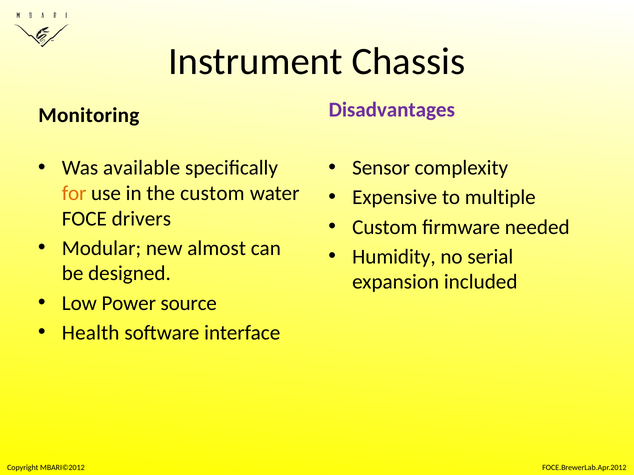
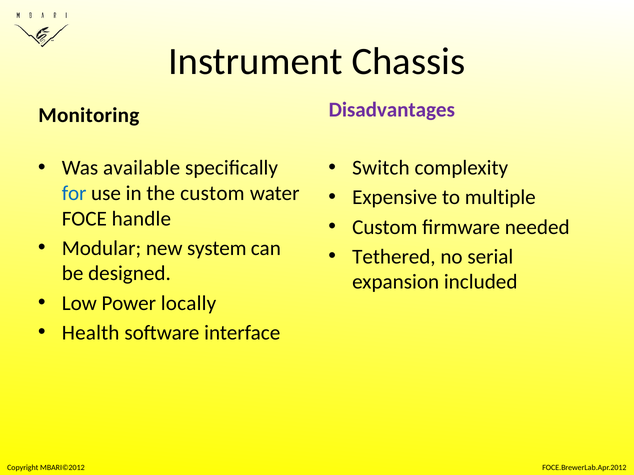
Sensor: Sensor -> Switch (381, 168)
for colour: orange -> blue (74, 193)
drivers: drivers -> handle (141, 219)
almost: almost -> system (217, 248)
Humidity: Humidity -> Tethered (394, 257)
source: source -> locally (189, 303)
